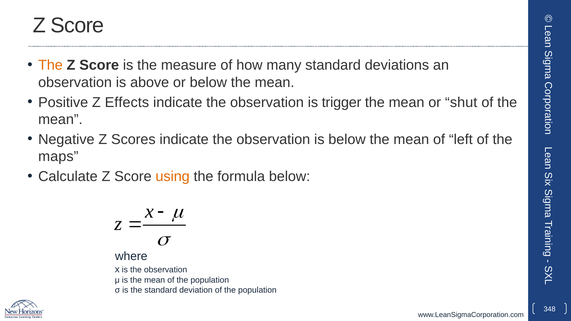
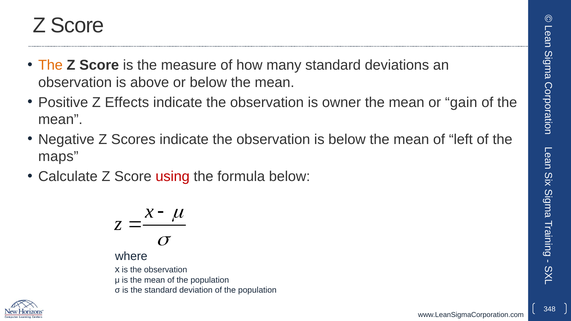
trigger: trigger -> owner (341, 102)
shut: shut -> gain (461, 102)
using colour: orange -> red (173, 177)
